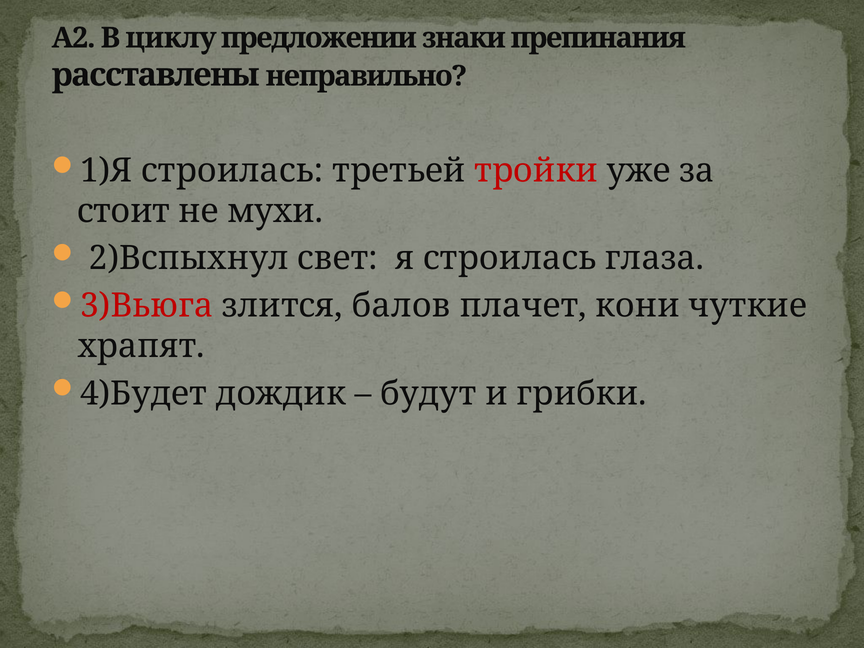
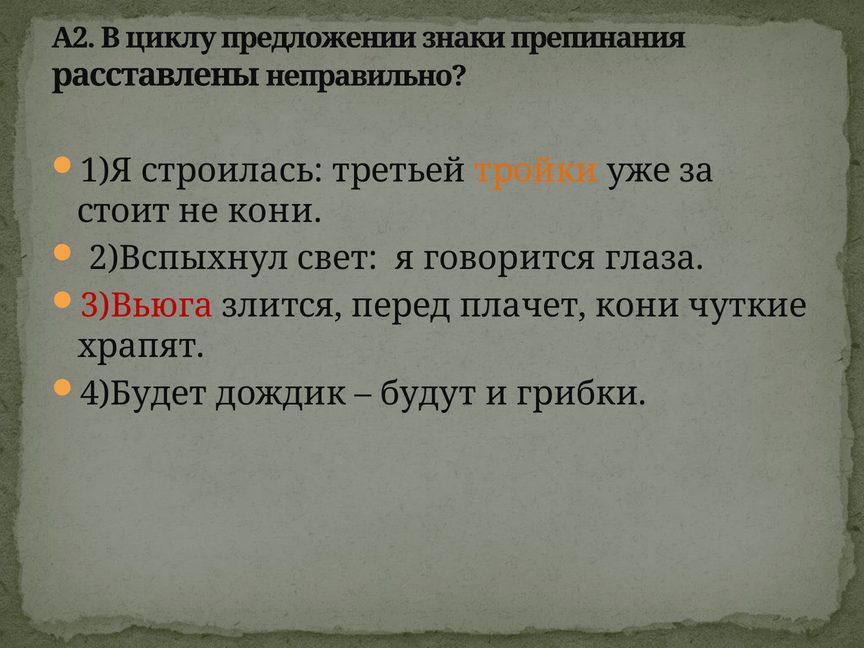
тройки colour: red -> orange (536, 171)
не мухи: мухи -> кони (275, 211)
я строилась: строилась -> говорится (510, 258)
балов: балов -> перед (401, 306)
